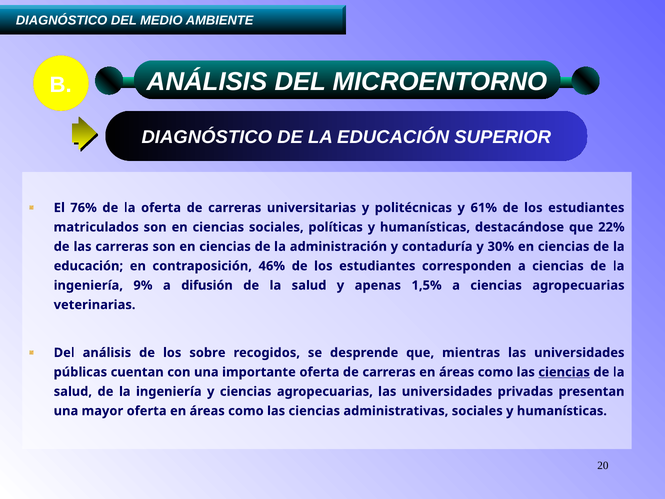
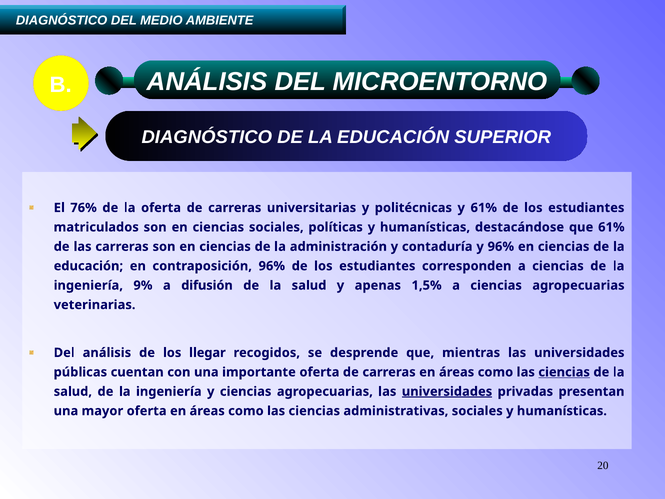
que 22%: 22% -> 61% (611, 227)
y 30%: 30% -> 96% (501, 246)
contraposición 46%: 46% -> 96% (272, 266)
sobre: sobre -> llegar (208, 353)
universidades underline: none -> present (447, 391)
